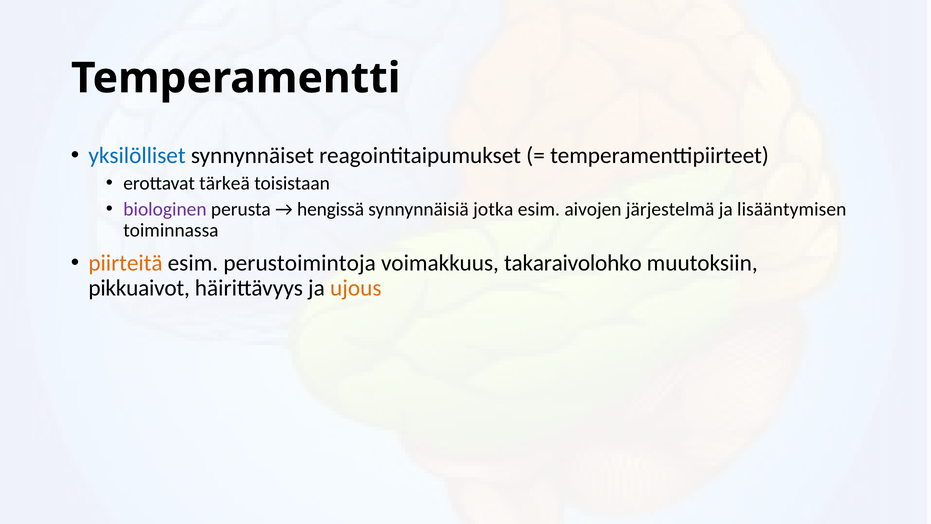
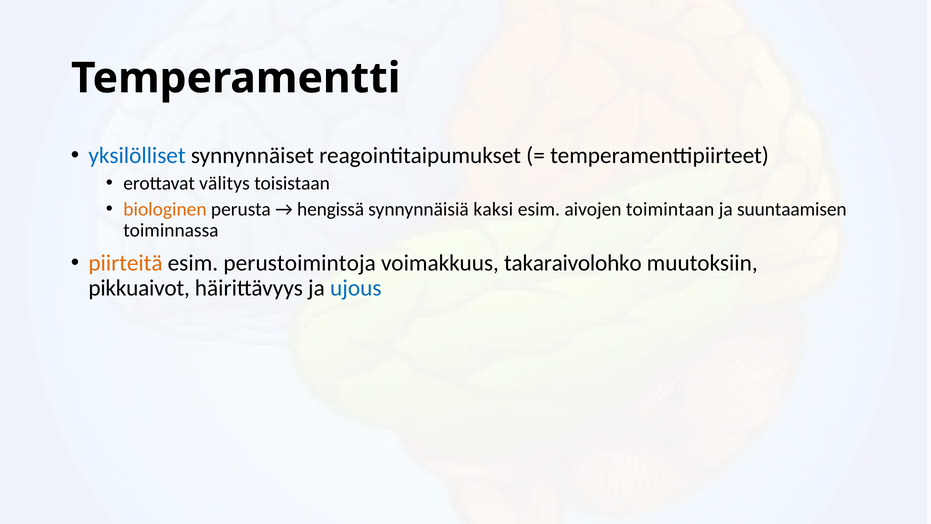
tärkeä: tärkeä -> välitys (224, 183)
biologinen colour: purple -> orange (165, 209)
jotka: jotka -> kaksi (493, 209)
järjestelmä: järjestelmä -> toimintaan (670, 209)
lisääntymisen: lisääntymisen -> suuntaamisen (792, 209)
ujous colour: orange -> blue (356, 288)
